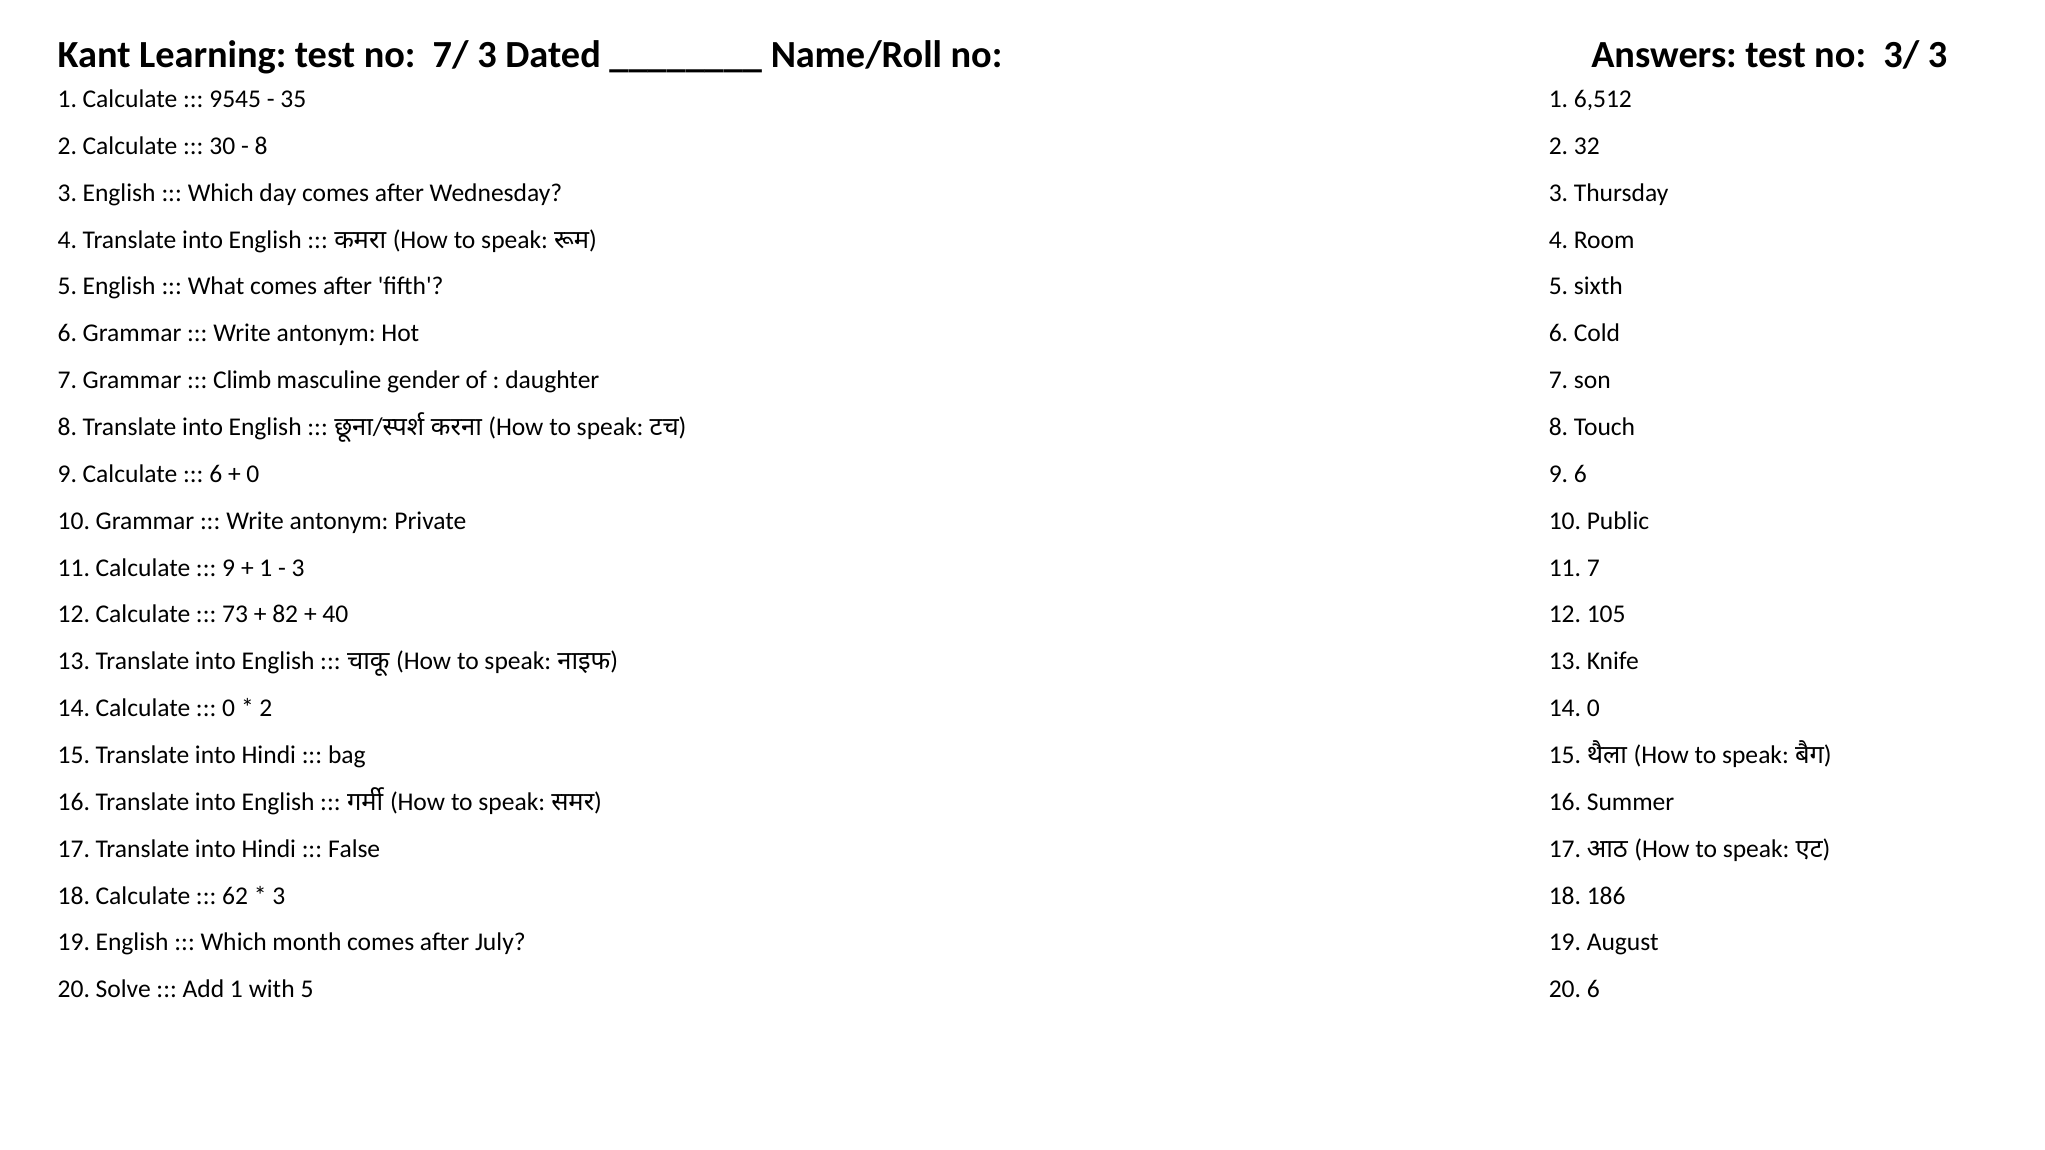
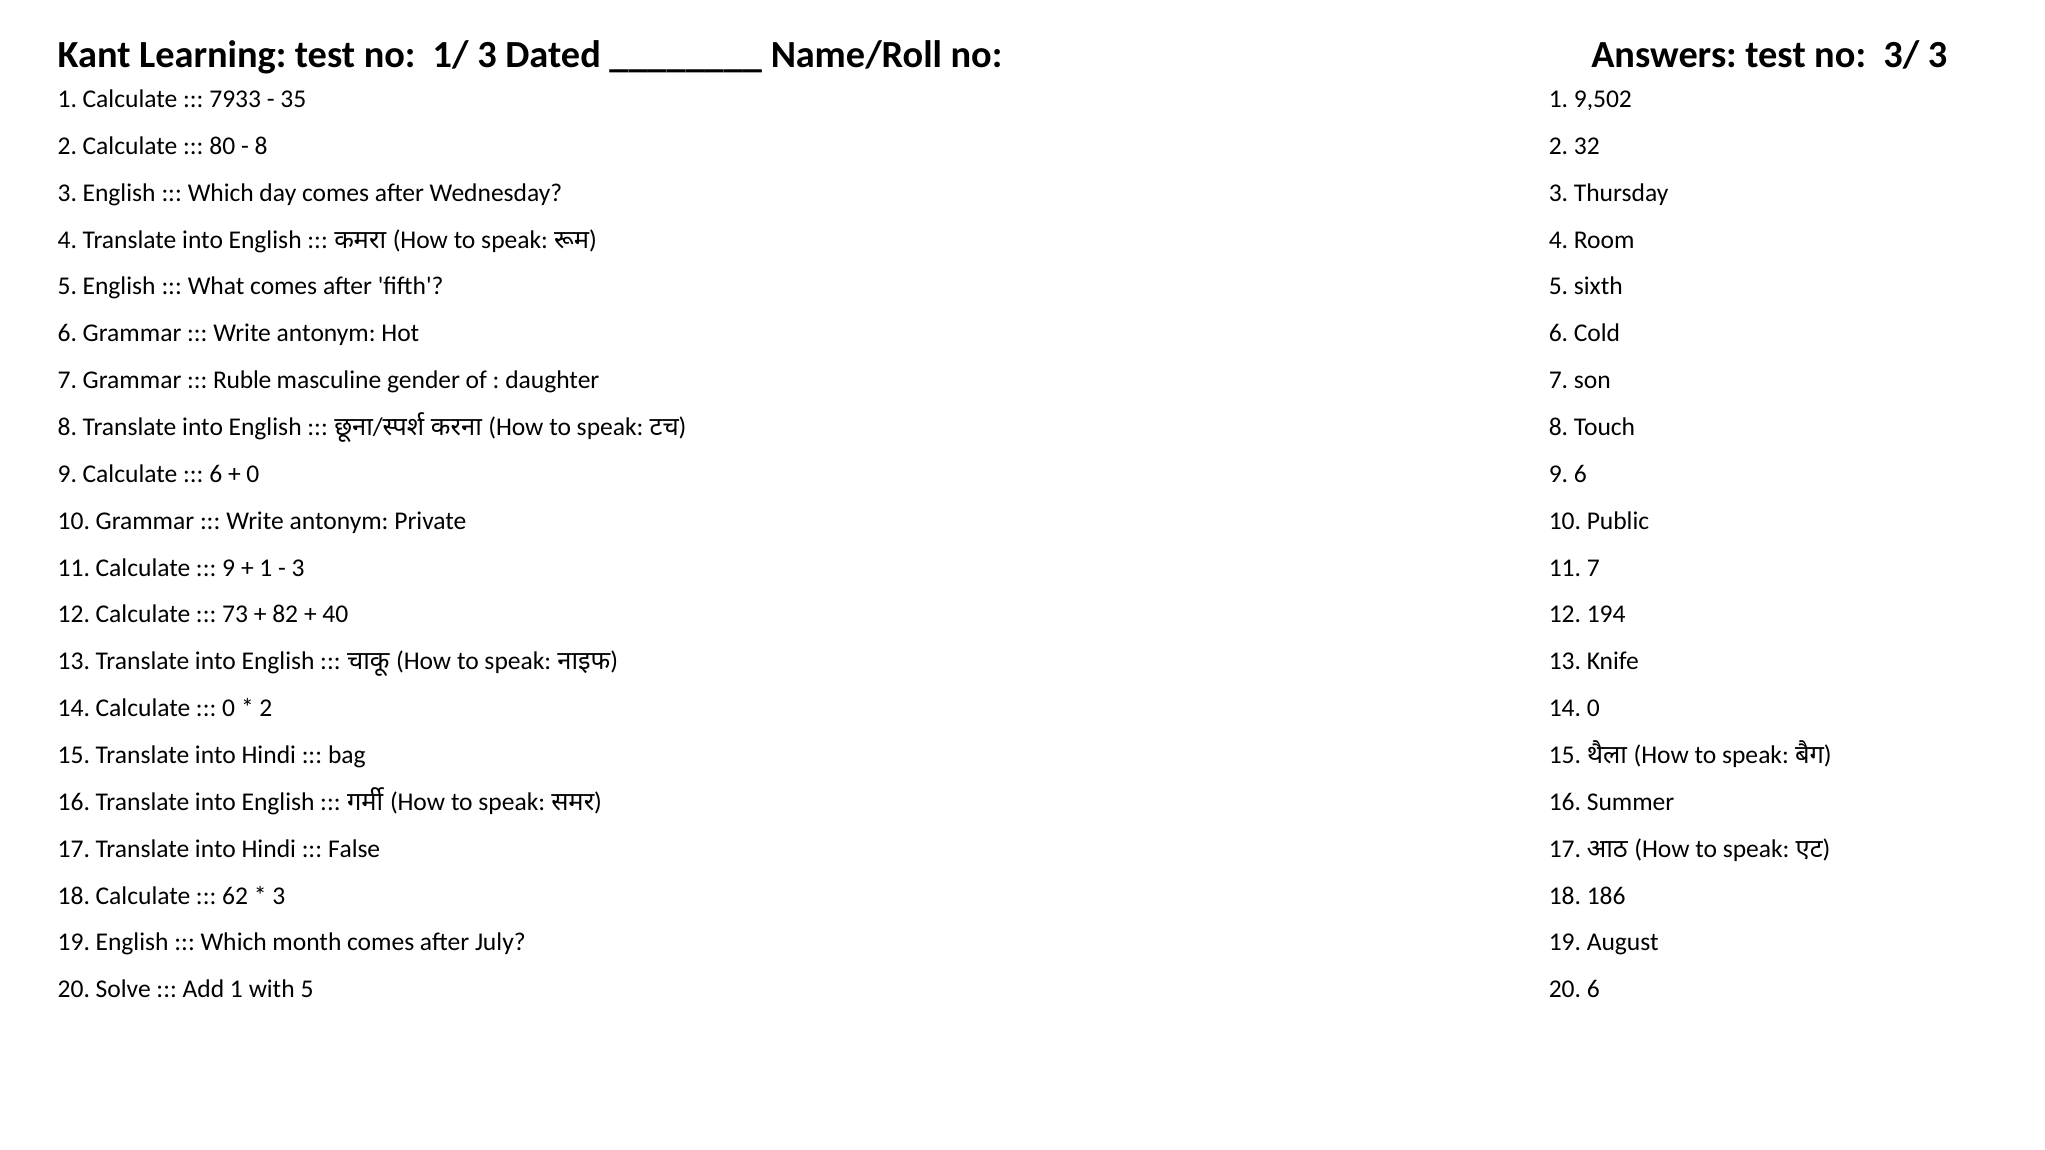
7/: 7/ -> 1/ (451, 54)
9545: 9545 -> 7933 (235, 99)
6,512: 6,512 -> 9,502 (1603, 99)
30: 30 -> 80 (222, 146)
Climb: Climb -> Ruble (242, 380)
105: 105 -> 194 (1606, 615)
